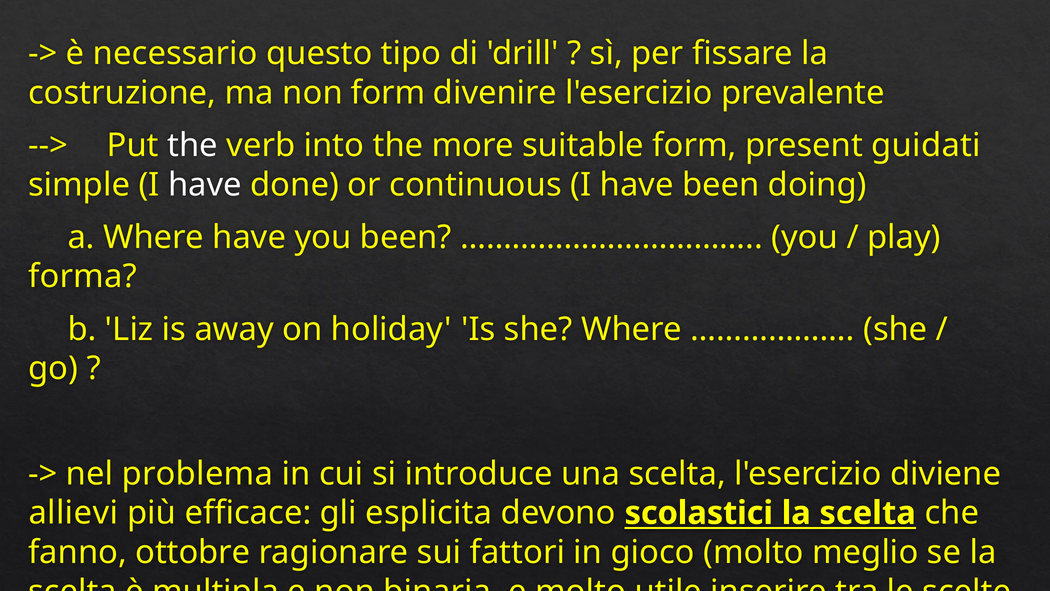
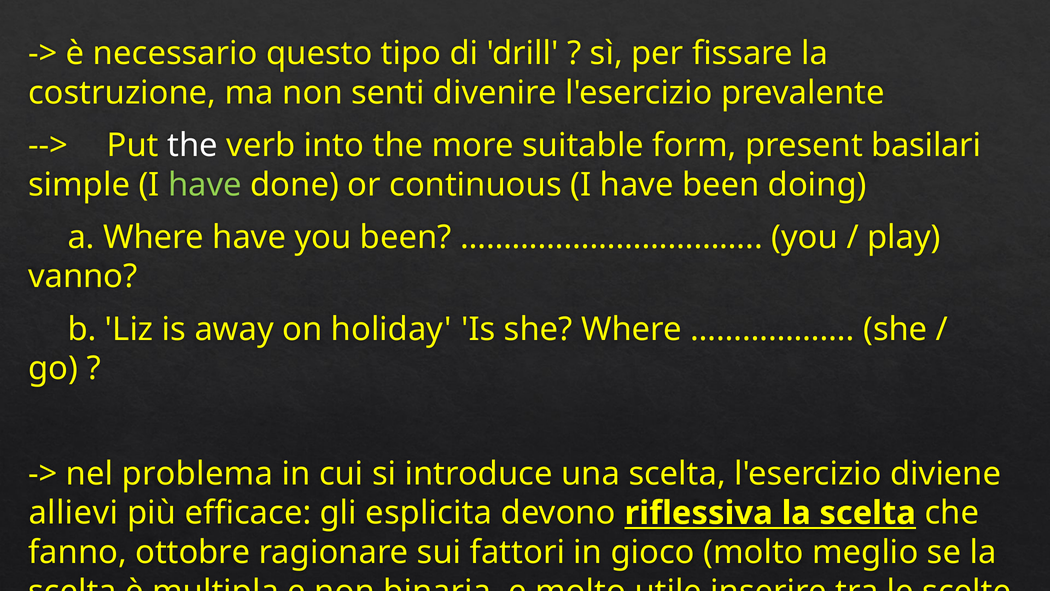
non form: form -> senti (388, 93)
guidati: guidati -> basilari (926, 145)
have colour: white -> light green (205, 185)
forma: forma -> vanno (83, 276)
scolastici: scolastici -> riflessiva (699, 513)
